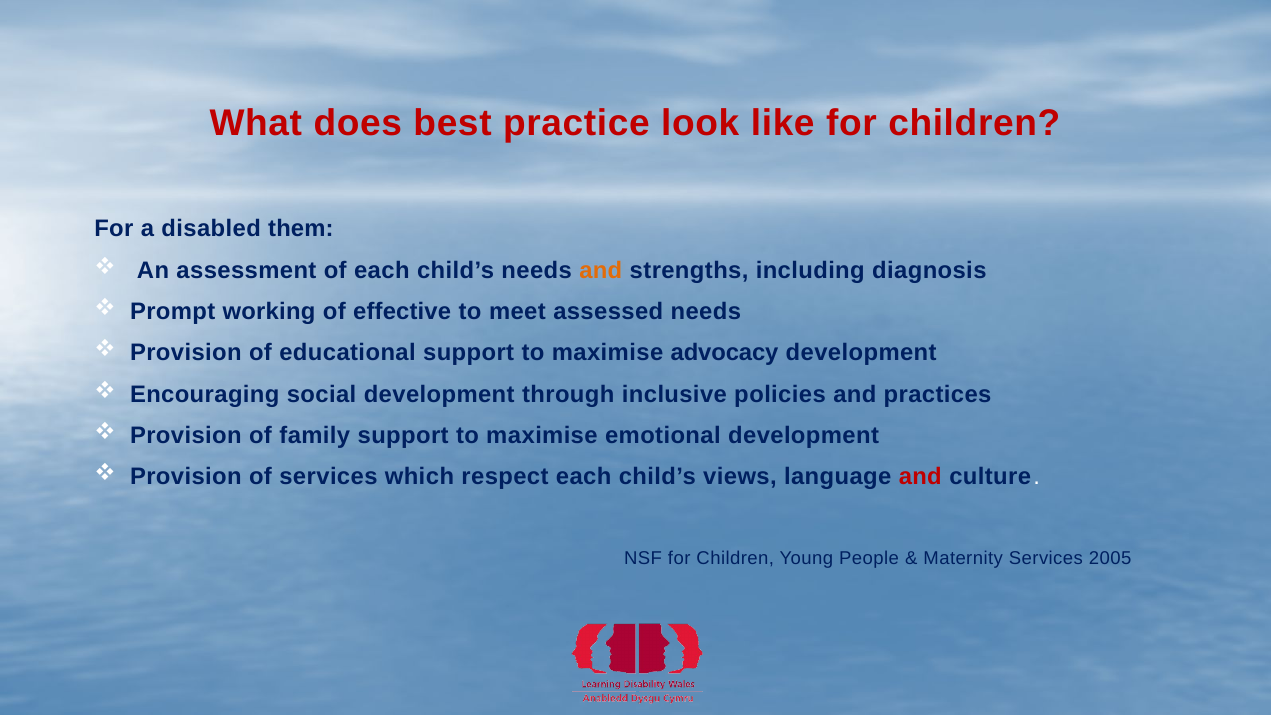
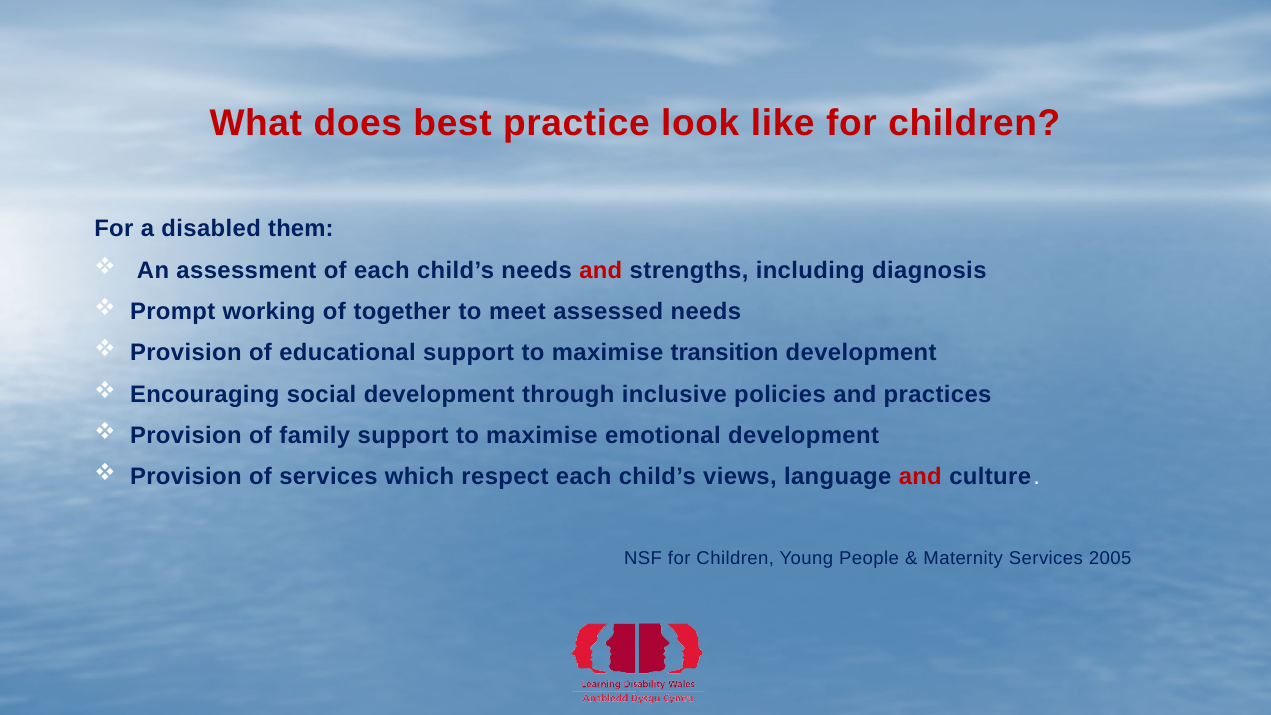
and colour: orange -> red (601, 270)
effective: effective -> together (402, 312)
advocacy: advocacy -> transition (725, 353)
